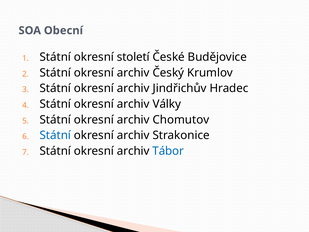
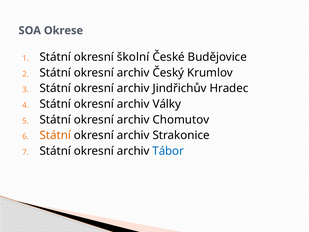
Obecní: Obecní -> Okrese (63, 31)
století: století -> školní (133, 57)
Státní colour: blue -> orange (55, 135)
